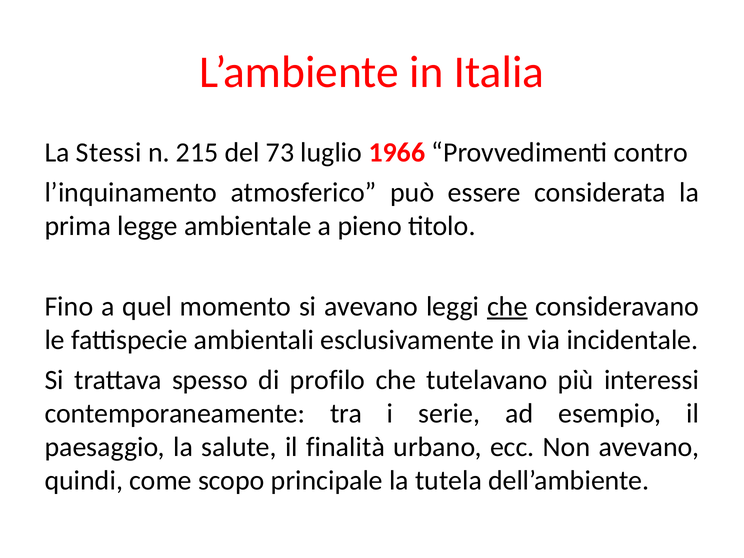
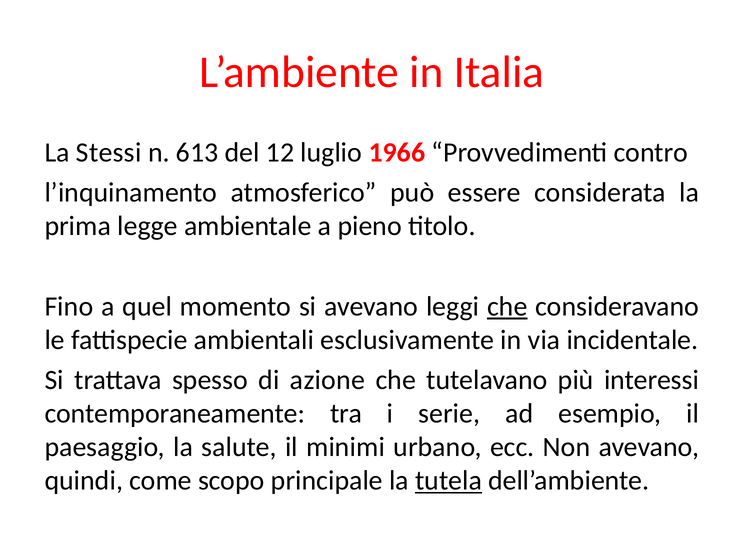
215: 215 -> 613 (197, 153)
73: 73 -> 12 (280, 153)
profilo: profilo -> azione (327, 380)
finalità: finalità -> minimi (346, 447)
tutela underline: none -> present (449, 481)
